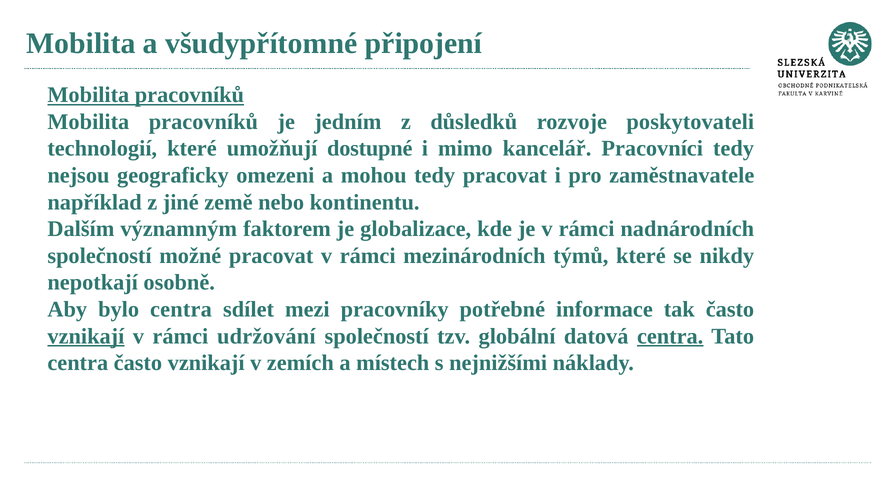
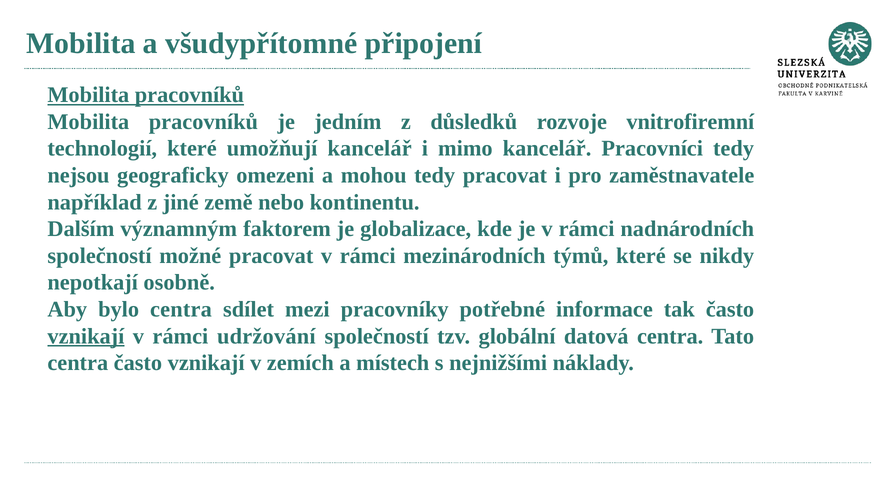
poskytovateli: poskytovateli -> vnitrofiremní (690, 122)
umožňují dostupné: dostupné -> kancelář (370, 148)
centra underline: present -> none (670, 336)
